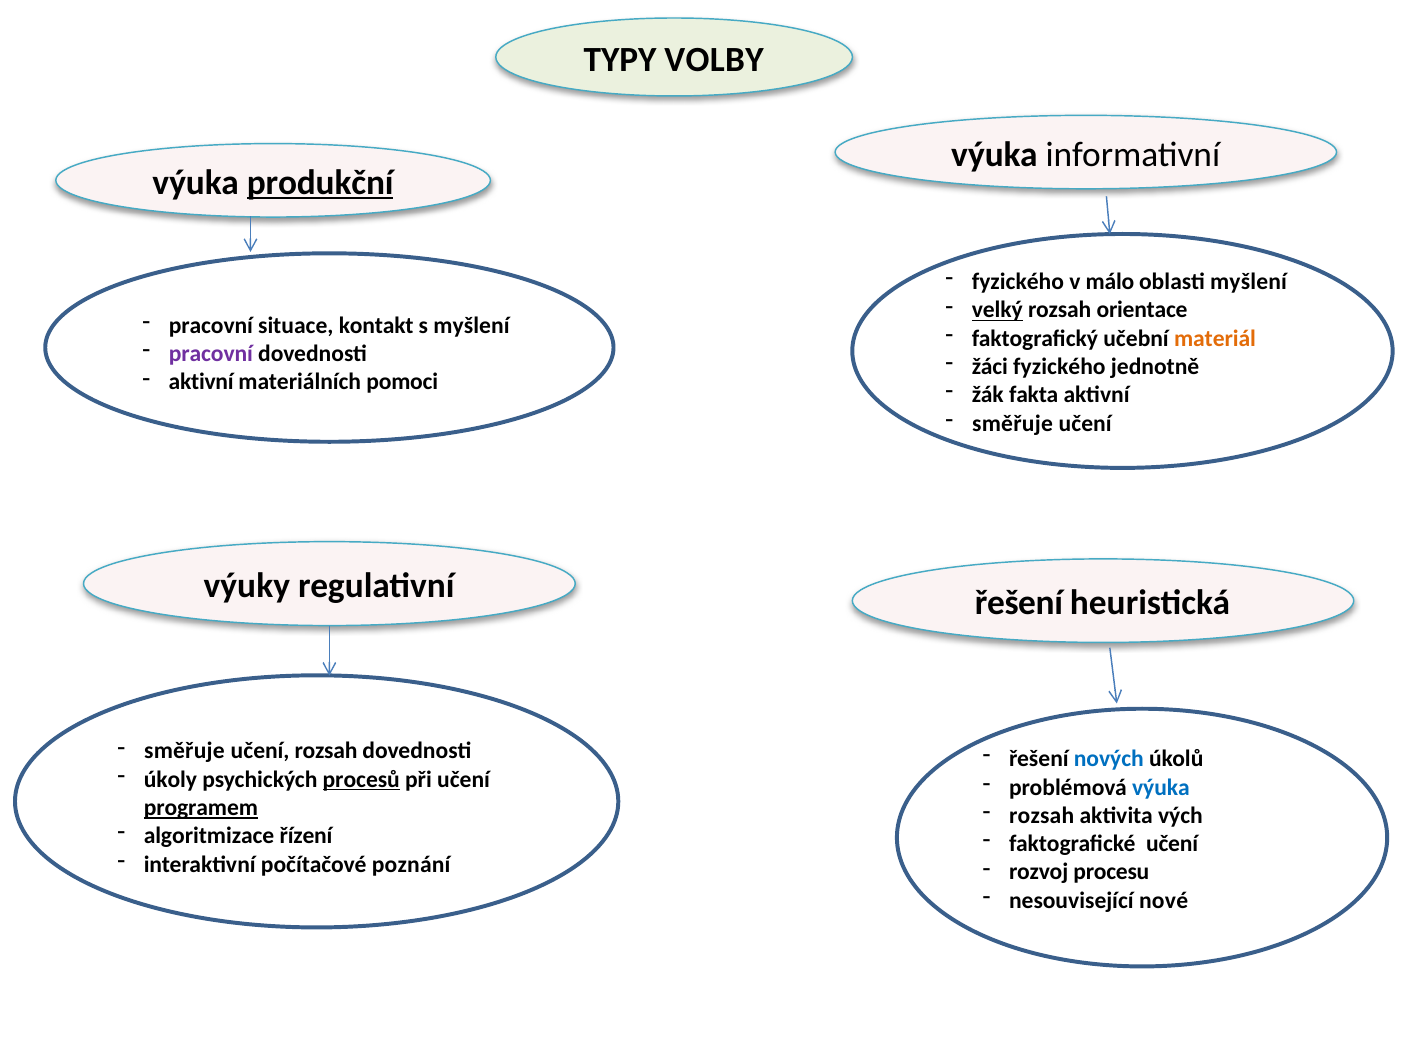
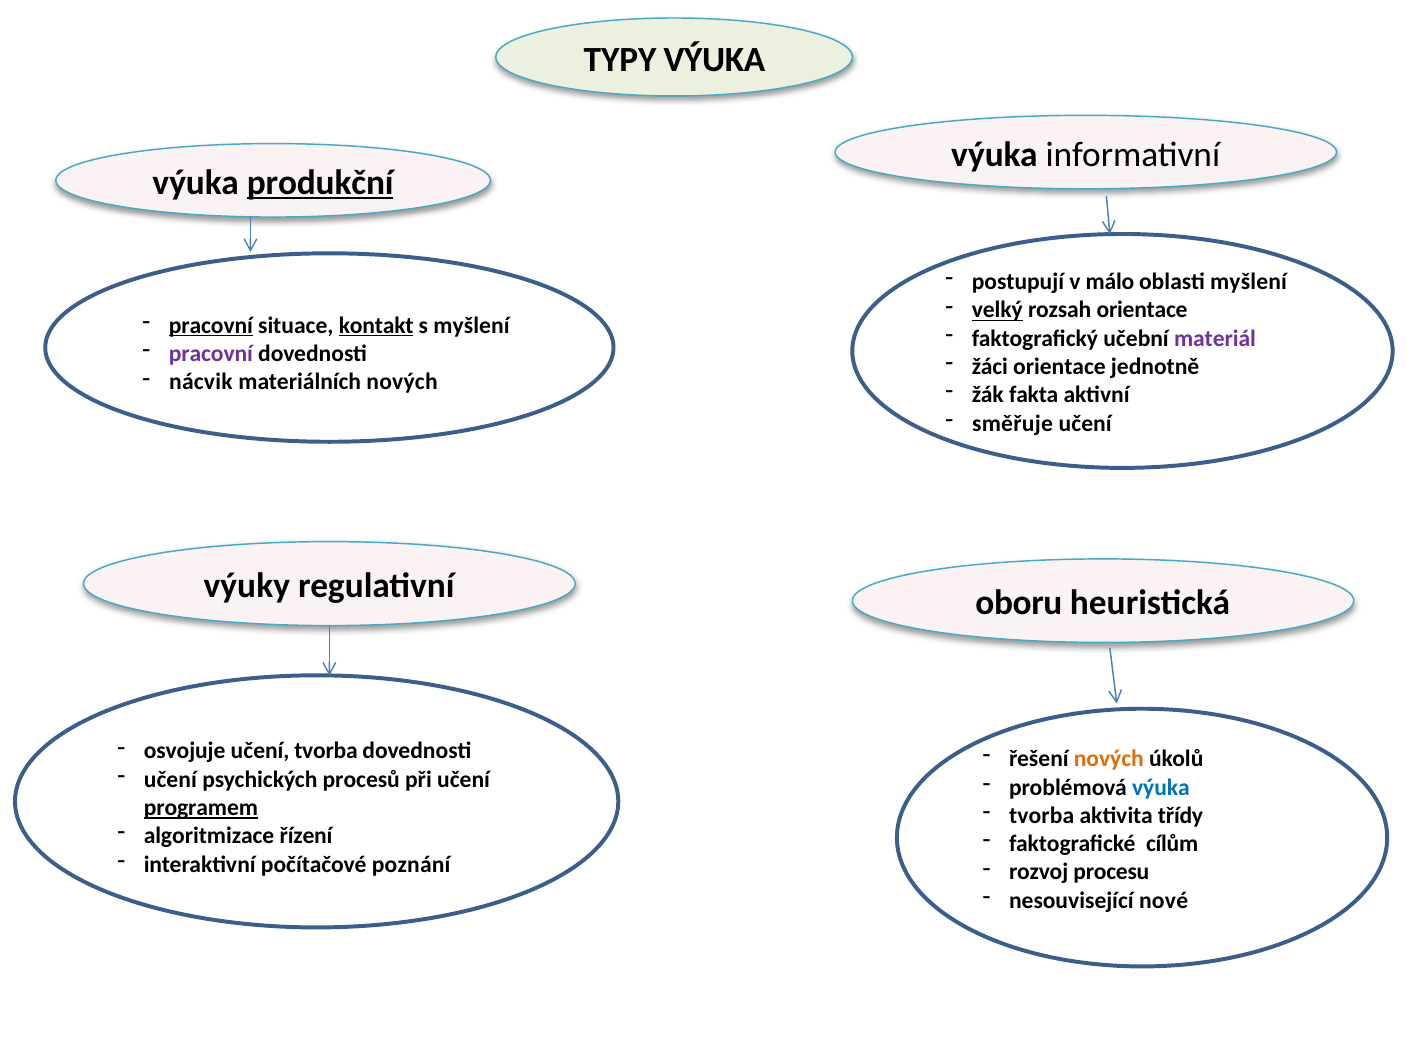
TYPY VOLBY: VOLBY -> VÝUKA (714, 59)
fyzického: fyzického -> postupují (1018, 282)
pracovní underline: none -> present (211, 326)
kontakt underline: none -> present (376, 326)
materiál colour: orange -> purple (1215, 338)
žáci fyzického: fyzického -> orientace (1059, 367)
aktivní: aktivní -> nácvik (201, 382)
materiálních pomoci: pomoci -> nových (402, 382)
řešení: řešení -> oboru (1019, 603)
směřuje: směřuje -> osvojuje (185, 751)
učení rozsah: rozsah -> tvorba (326, 751)
nových colour: blue -> orange (1109, 759)
úkoly: úkoly -> učení (170, 780)
procesů underline: present -> none (361, 780)
rozsah: rozsah -> tvorba (1042, 816)
vých: vých -> třídy (1181, 816)
faktografické učení: učení -> cílům (1172, 844)
